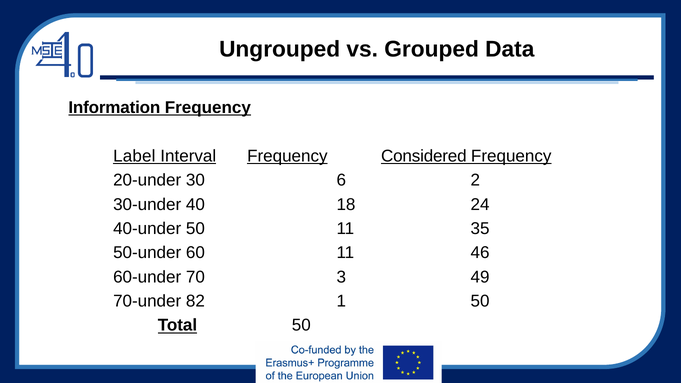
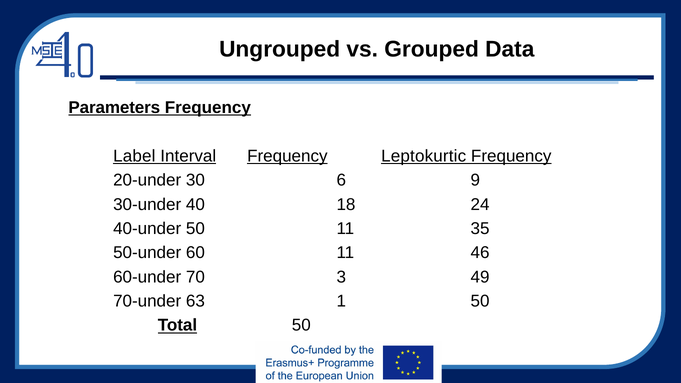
Information: Information -> Parameters (114, 108)
Considered: Considered -> Leptokurtic (424, 156)
2: 2 -> 9 (475, 180)
82: 82 -> 63 (195, 301)
